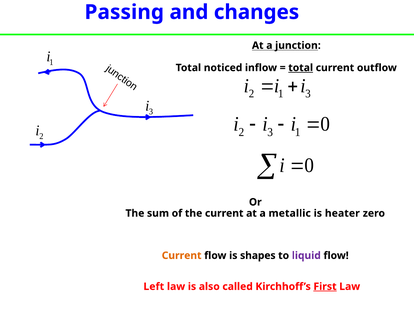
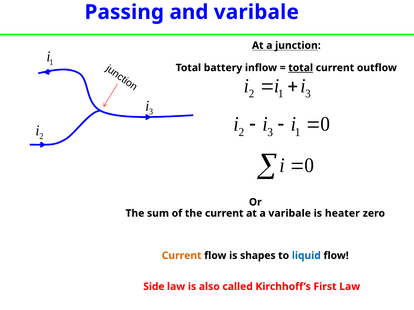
and changes: changes -> varibale (256, 12)
noticed: noticed -> battery (223, 68)
a metallic: metallic -> varibale (290, 214)
liquid colour: purple -> blue (306, 256)
Left: Left -> Side (154, 287)
First underline: present -> none (325, 287)
